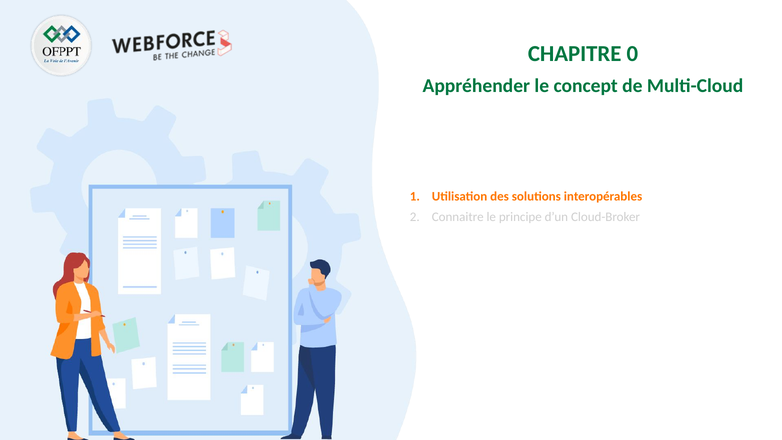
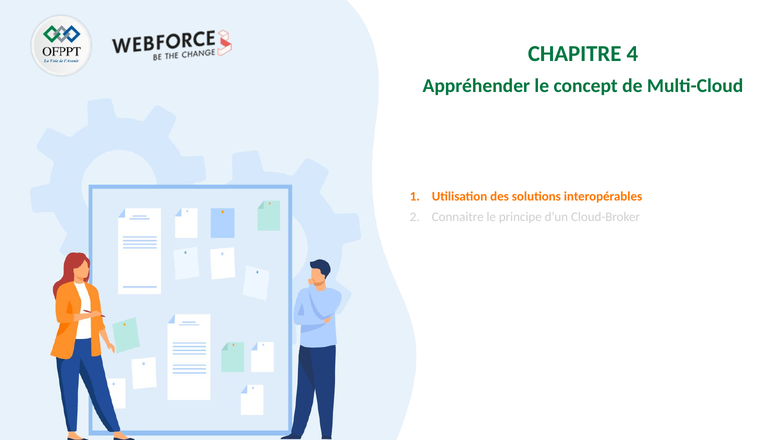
0: 0 -> 4 (632, 54)
